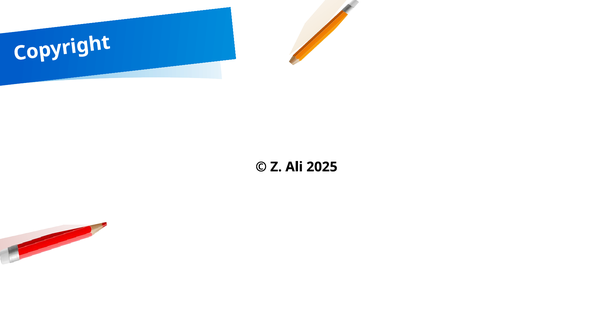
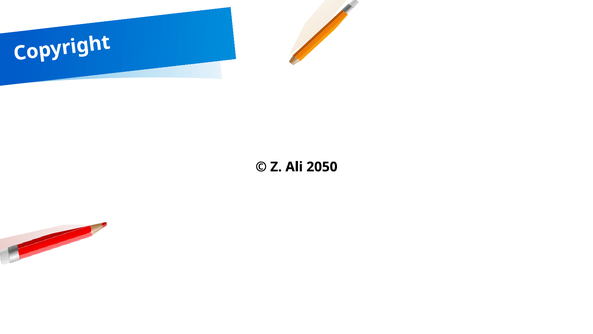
2025: 2025 -> 2050 (322, 167)
